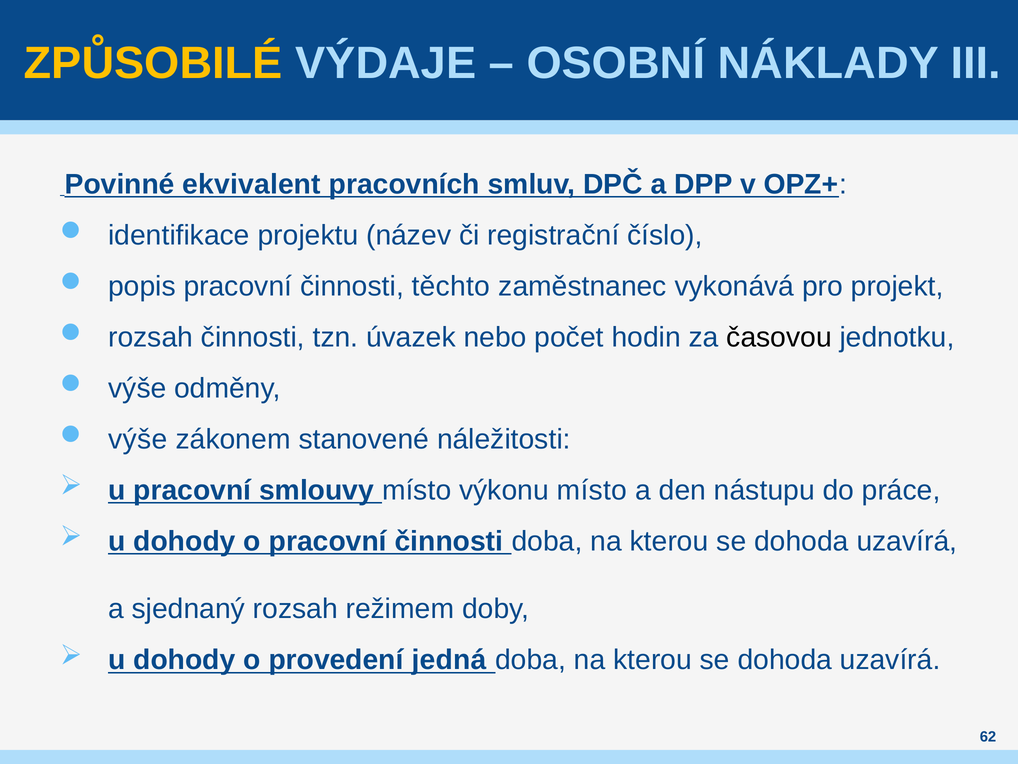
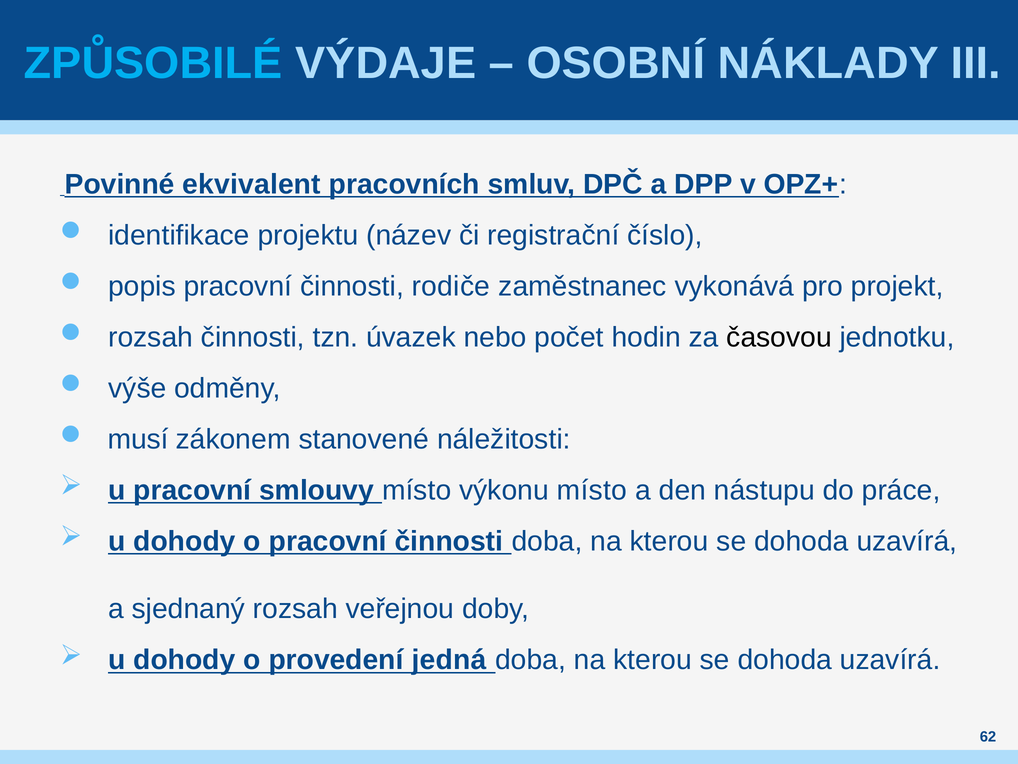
ZPŮSOBILÉ colour: yellow -> light blue (153, 63)
těchto: těchto -> rodiče (451, 286)
výše: výše -> musí (138, 439)
režimem: režimem -> veřejnou (400, 609)
